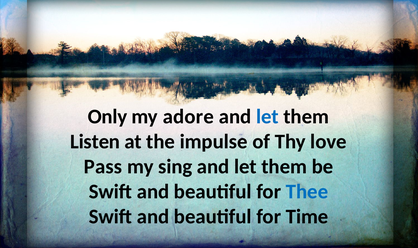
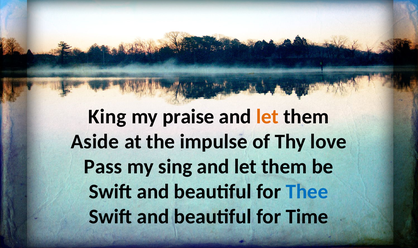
Only: Only -> King (107, 117)
adore: adore -> praise (188, 117)
let colour: blue -> orange (267, 117)
Listen: Listen -> Aside (95, 142)
